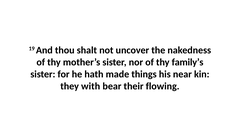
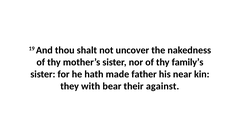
things: things -> father (144, 74)
flowing: flowing -> against (163, 86)
